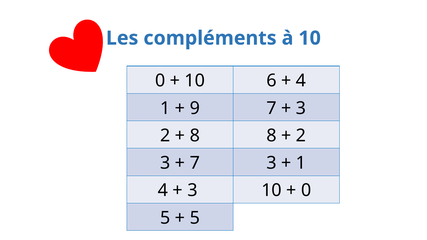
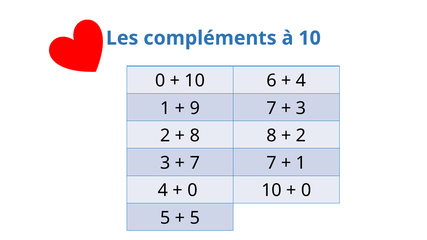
7 3: 3 -> 7 (272, 163)
3: 3 -> 0 (192, 191)
